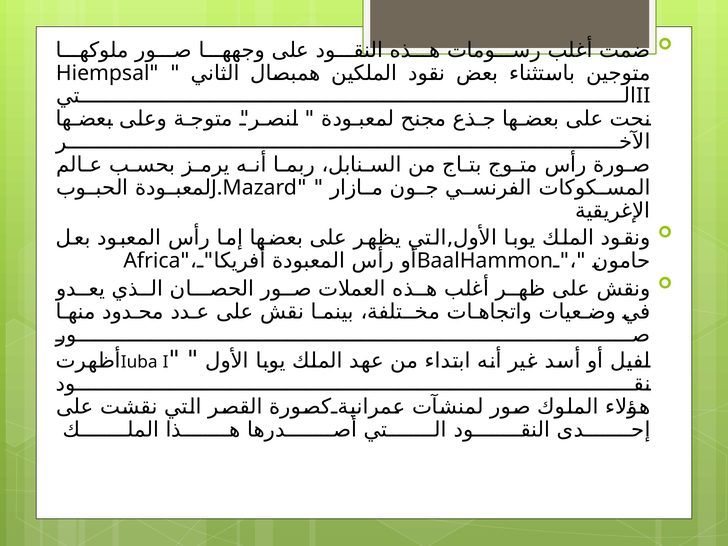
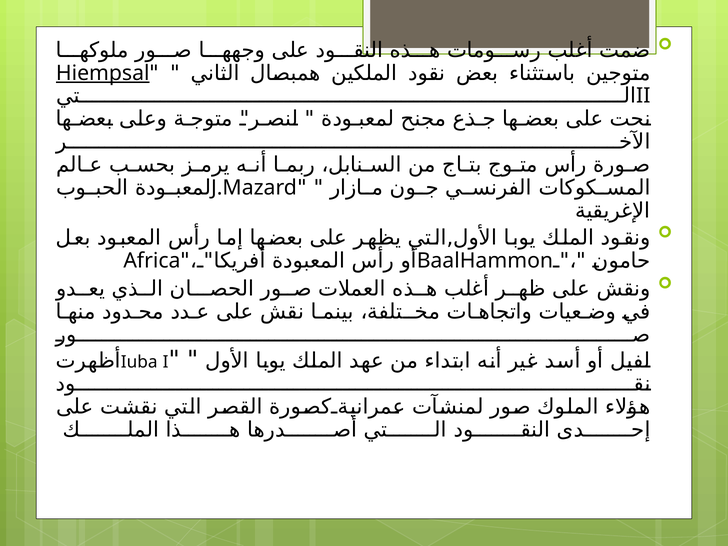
Hiempsal underline: none -> present (103, 73)
